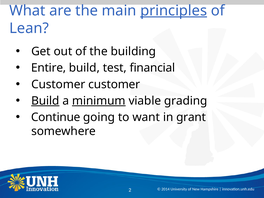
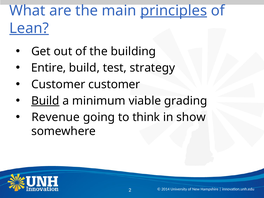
Lean underline: none -> present (29, 28)
financial: financial -> strategy (152, 68)
minimum underline: present -> none (99, 101)
Continue: Continue -> Revenue (56, 117)
want: want -> think (146, 117)
grant: grant -> show (191, 117)
